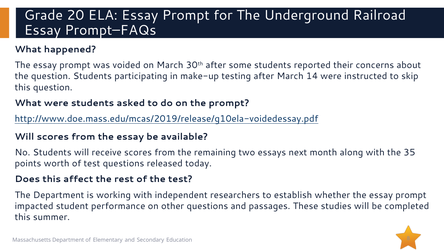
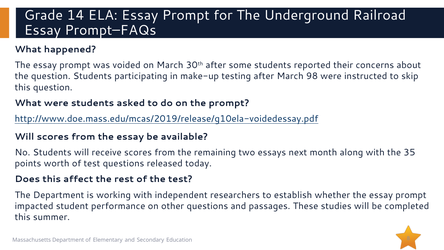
20: 20 -> 14 (75, 15)
14: 14 -> 98 (312, 76)
